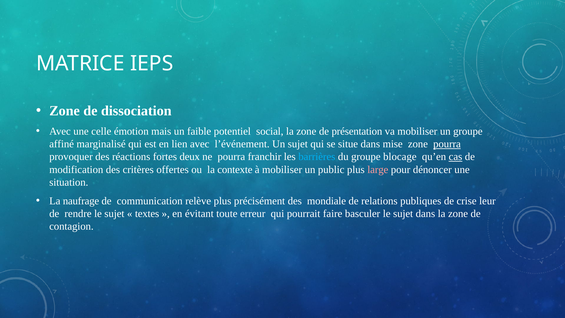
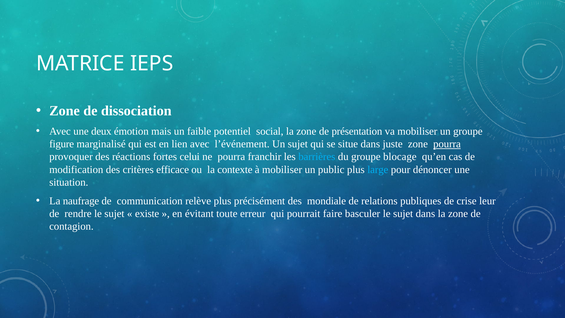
celle: celle -> deux (101, 131)
affiné: affiné -> figure (62, 144)
mise: mise -> juste (393, 144)
deux: deux -> celui (190, 157)
cas underline: present -> none (455, 157)
offertes: offertes -> efficace (173, 169)
large colour: pink -> light blue (378, 169)
textes: textes -> existe (147, 213)
